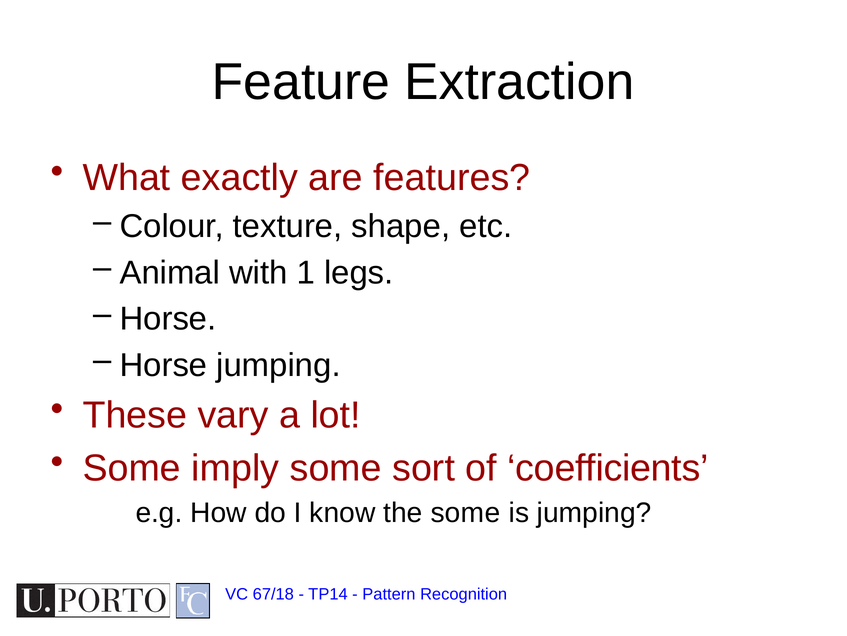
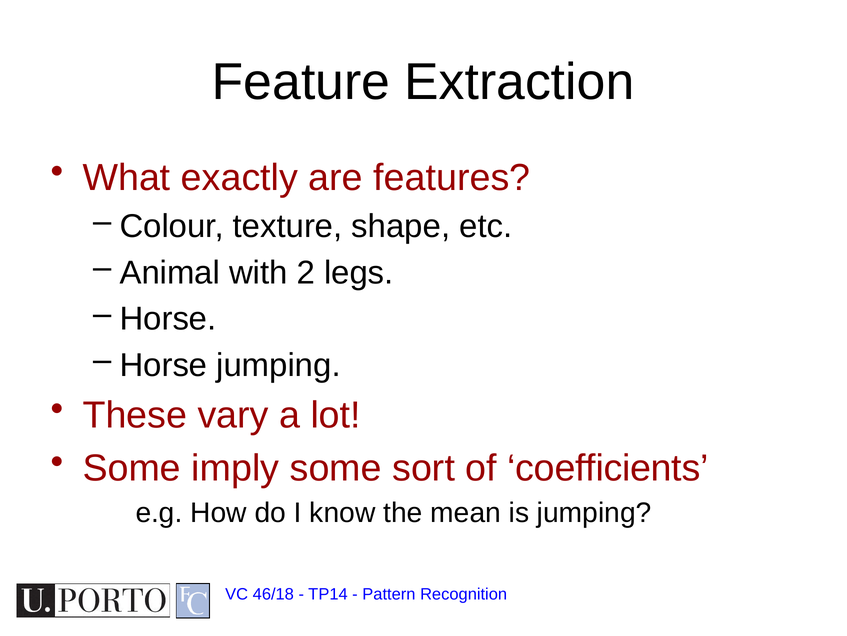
1: 1 -> 2 (306, 272)
the some: some -> mean (466, 512)
67/18: 67/18 -> 46/18 (273, 594)
